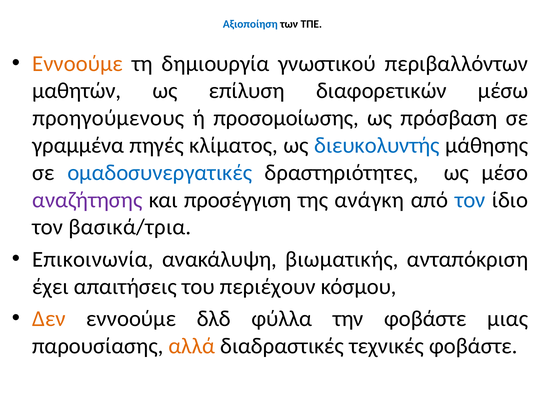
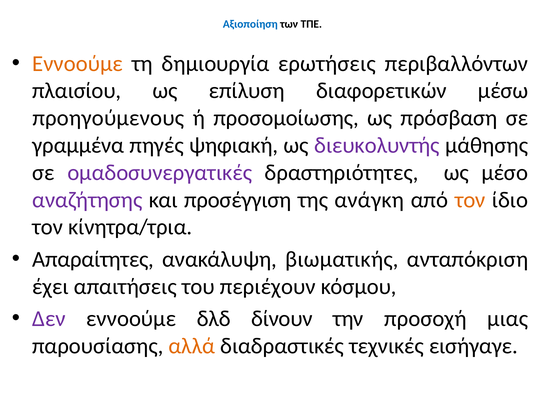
γνωστικού: γνωστικού -> ερωτήσεις (327, 64)
μαθητών: μαθητών -> πλαισίου (77, 91)
κλίματος: κλίματος -> ψηφιακή (234, 145)
διευκολυντής colour: blue -> purple (377, 145)
ομαδοσυνεργατικές colour: blue -> purple (160, 173)
τον colour: blue -> orange (470, 200)
βασικά/τρια: βασικά/τρια -> κίνητρα/τρια (130, 227)
Επικοινωνία: Επικοινωνία -> Απαραίτητες (93, 259)
Δεν colour: orange -> purple (49, 318)
φύλλα: φύλλα -> δίνουν (282, 318)
την φοβάστε: φοβάστε -> προσοχή (425, 318)
τεχνικές φοβάστε: φοβάστε -> εισήγαγε (473, 346)
